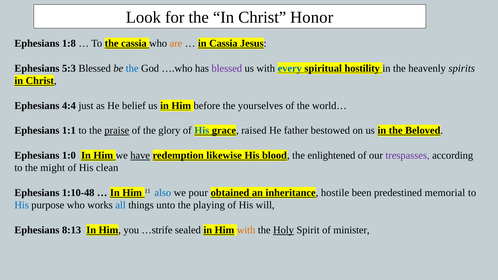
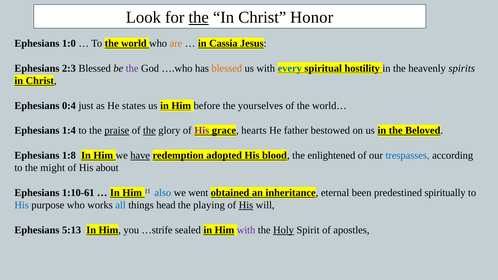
the underline: none -> present (199, 17)
1:8: 1:8 -> 1:0 (69, 43)
the cassia: cassia -> world (134, 43)
5:3: 5:3 -> 2:3 (69, 68)
the colour: blue -> purple (132, 68)
blessed colour: purple -> orange (227, 68)
4:4: 4:4 -> 0:4 (69, 106)
belief: belief -> states (134, 106)
1:1: 1:1 -> 1:4 (69, 131)
the underline: none -> present (149, 131)
His colour: blue -> purple (202, 131)
raised: raised -> hearts (254, 131)
1:0: 1:0 -> 1:8 (69, 155)
likewise: likewise -> adopted (224, 155)
trespasses colour: purple -> blue (408, 155)
clean: clean -> about (107, 168)
1:10-48: 1:10-48 -> 1:10-61 (78, 193)
pour: pour -> went (198, 193)
hostile: hostile -> eternal (335, 193)
memorial: memorial -> spiritually (445, 193)
unto: unto -> head (166, 205)
His underline: none -> present (246, 205)
8:13: 8:13 -> 5:13 (72, 230)
with colour: orange -> purple (246, 230)
minister: minister -> apostles (351, 230)
